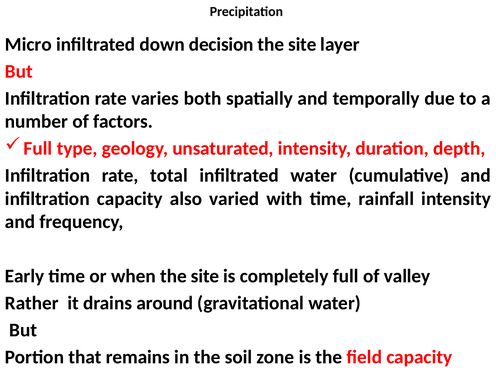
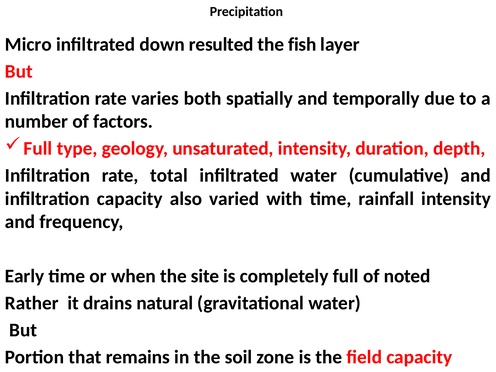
decision: decision -> resulted (221, 44)
site: site -> fish (302, 44)
valley: valley -> noted (407, 276)
around: around -> natural (165, 303)
